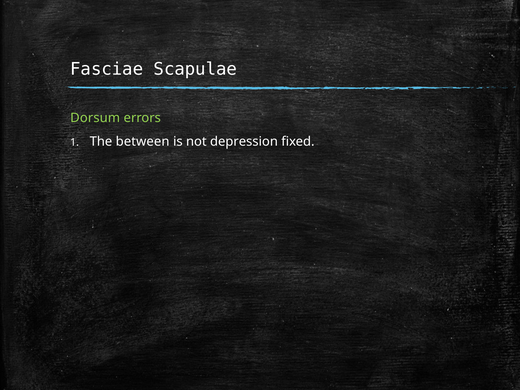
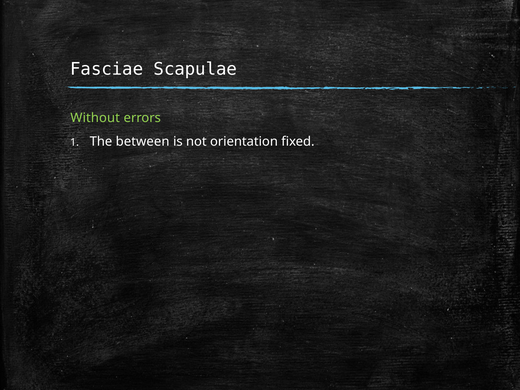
Dorsum: Dorsum -> Without (95, 118)
depression: depression -> orientation (244, 142)
